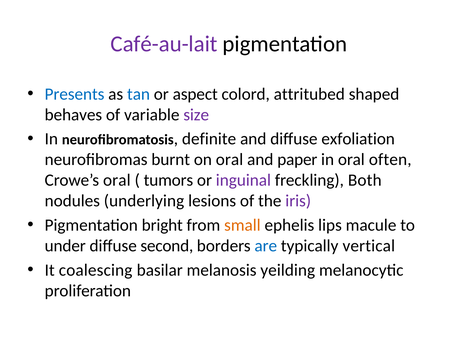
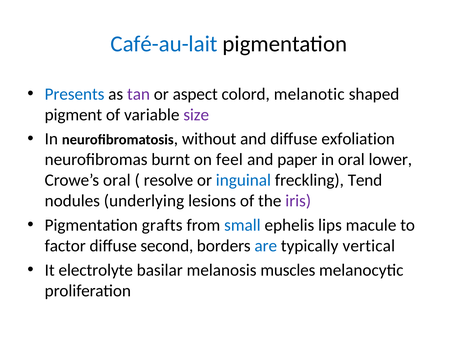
Café-au-lait colour: purple -> blue (164, 44)
tan colour: blue -> purple (139, 94)
attritubed: attritubed -> melanotic (309, 94)
behaves: behaves -> pigment (73, 115)
definite: definite -> without (209, 139)
on oral: oral -> feel (229, 159)
often: often -> lower (390, 159)
tumors: tumors -> resolve (168, 180)
inguinal colour: purple -> blue (243, 180)
Both: Both -> Tend (365, 180)
bright: bright -> grafts (162, 225)
small colour: orange -> blue (242, 225)
under: under -> factor (65, 245)
coalescing: coalescing -> electrolyte (96, 270)
yeilding: yeilding -> muscles (288, 270)
